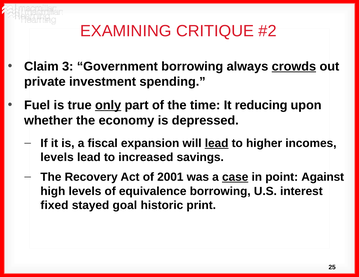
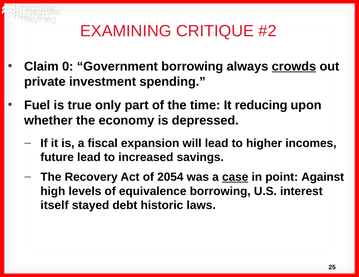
3: 3 -> 0 (68, 67)
only underline: present -> none (108, 105)
lead underline: present -> none (217, 143)
levels: levels -> future (57, 158)
2001: 2001 -> 2054 (170, 177)
fixed: fixed -> itself (54, 206)
goal: goal -> debt (125, 206)
print: print -> laws (201, 206)
